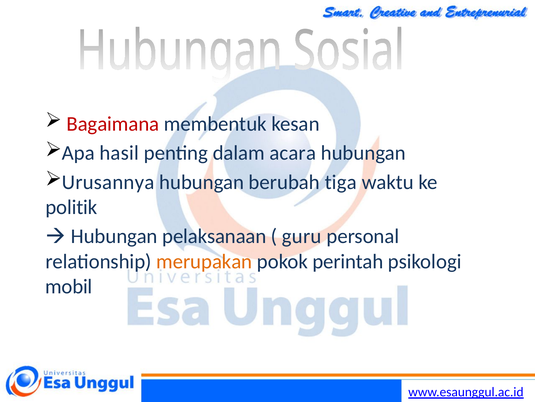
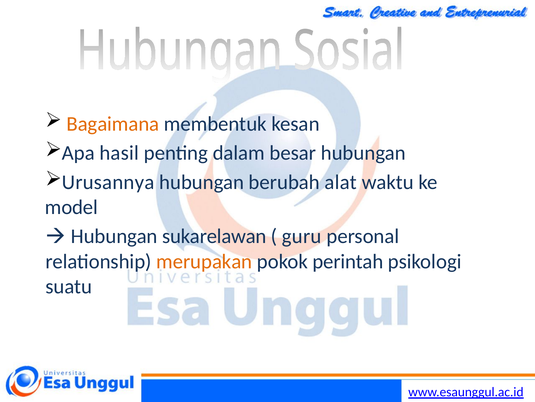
Bagaimana colour: red -> orange (113, 124)
acara: acara -> besar (293, 153)
tiga: tiga -> alat (341, 182)
politik: politik -> model (71, 207)
pelaksanaan: pelaksanaan -> sukarelawan (214, 236)
mobil: mobil -> suatu (69, 286)
